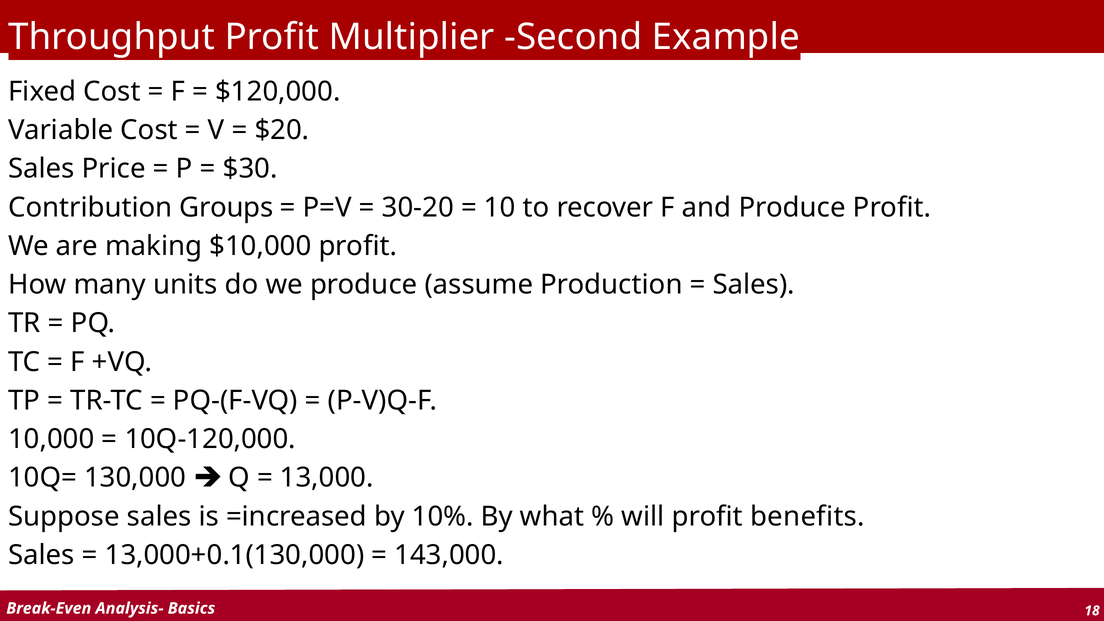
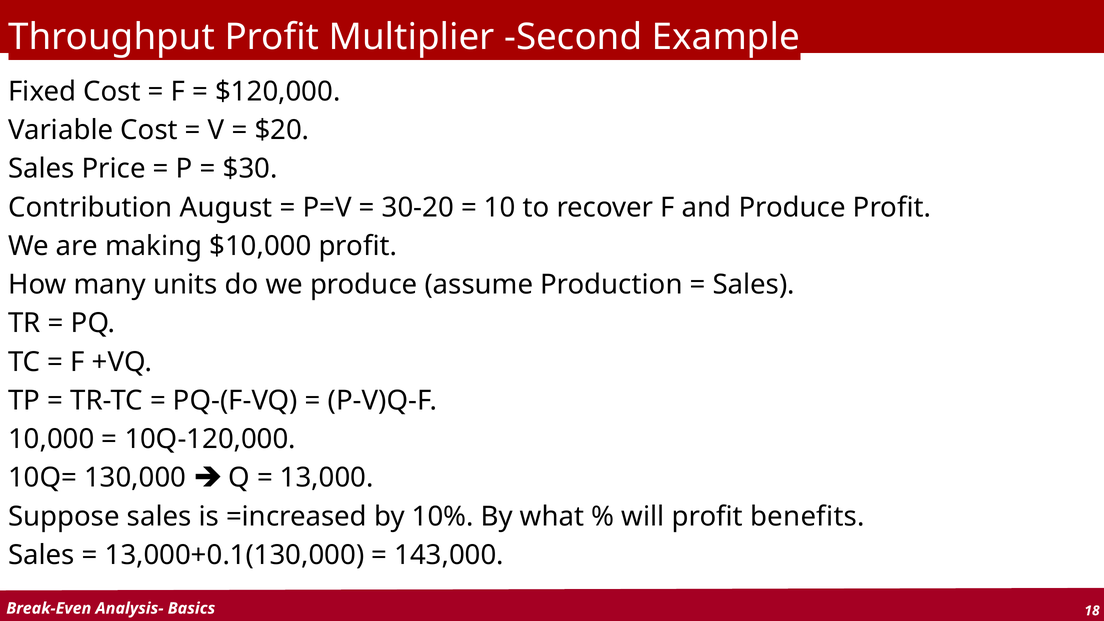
Groups: Groups -> August (226, 207)
